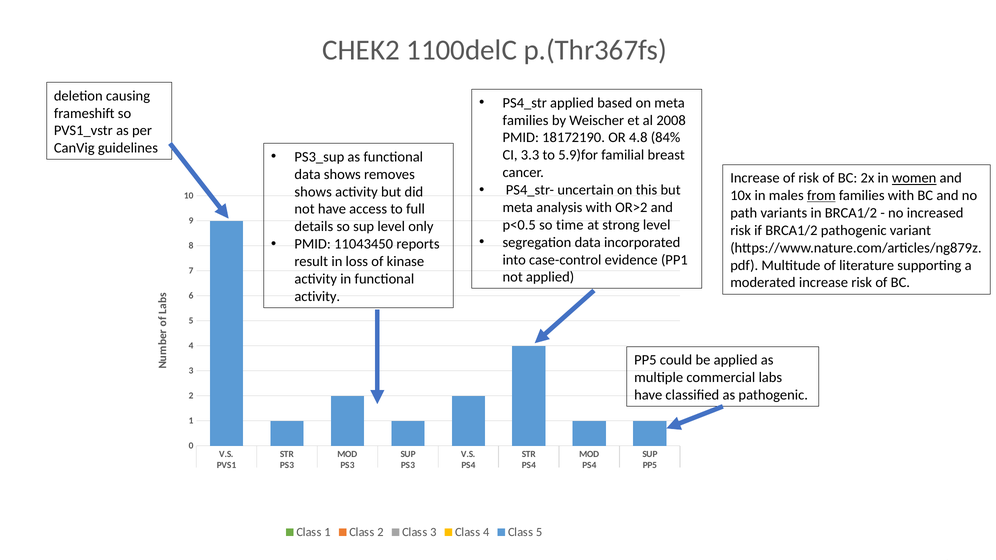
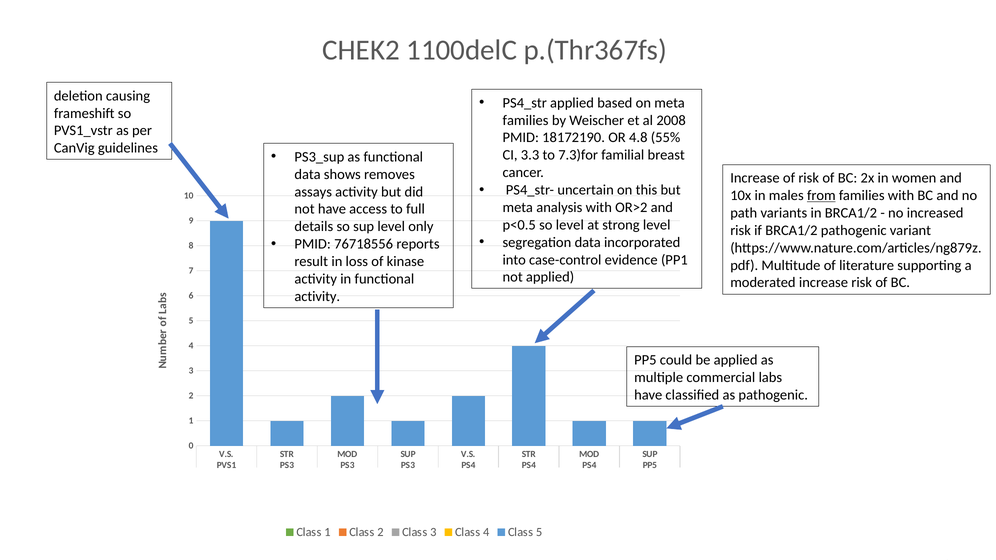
84%: 84% -> 55% (666, 138)
5.9)for: 5.9)for -> 7.3)for (578, 155)
women underline: present -> none (914, 178)
shows: shows -> assays (313, 192)
so time: time -> level (570, 225)
11043450: 11043450 -> 76718556 (364, 244)
